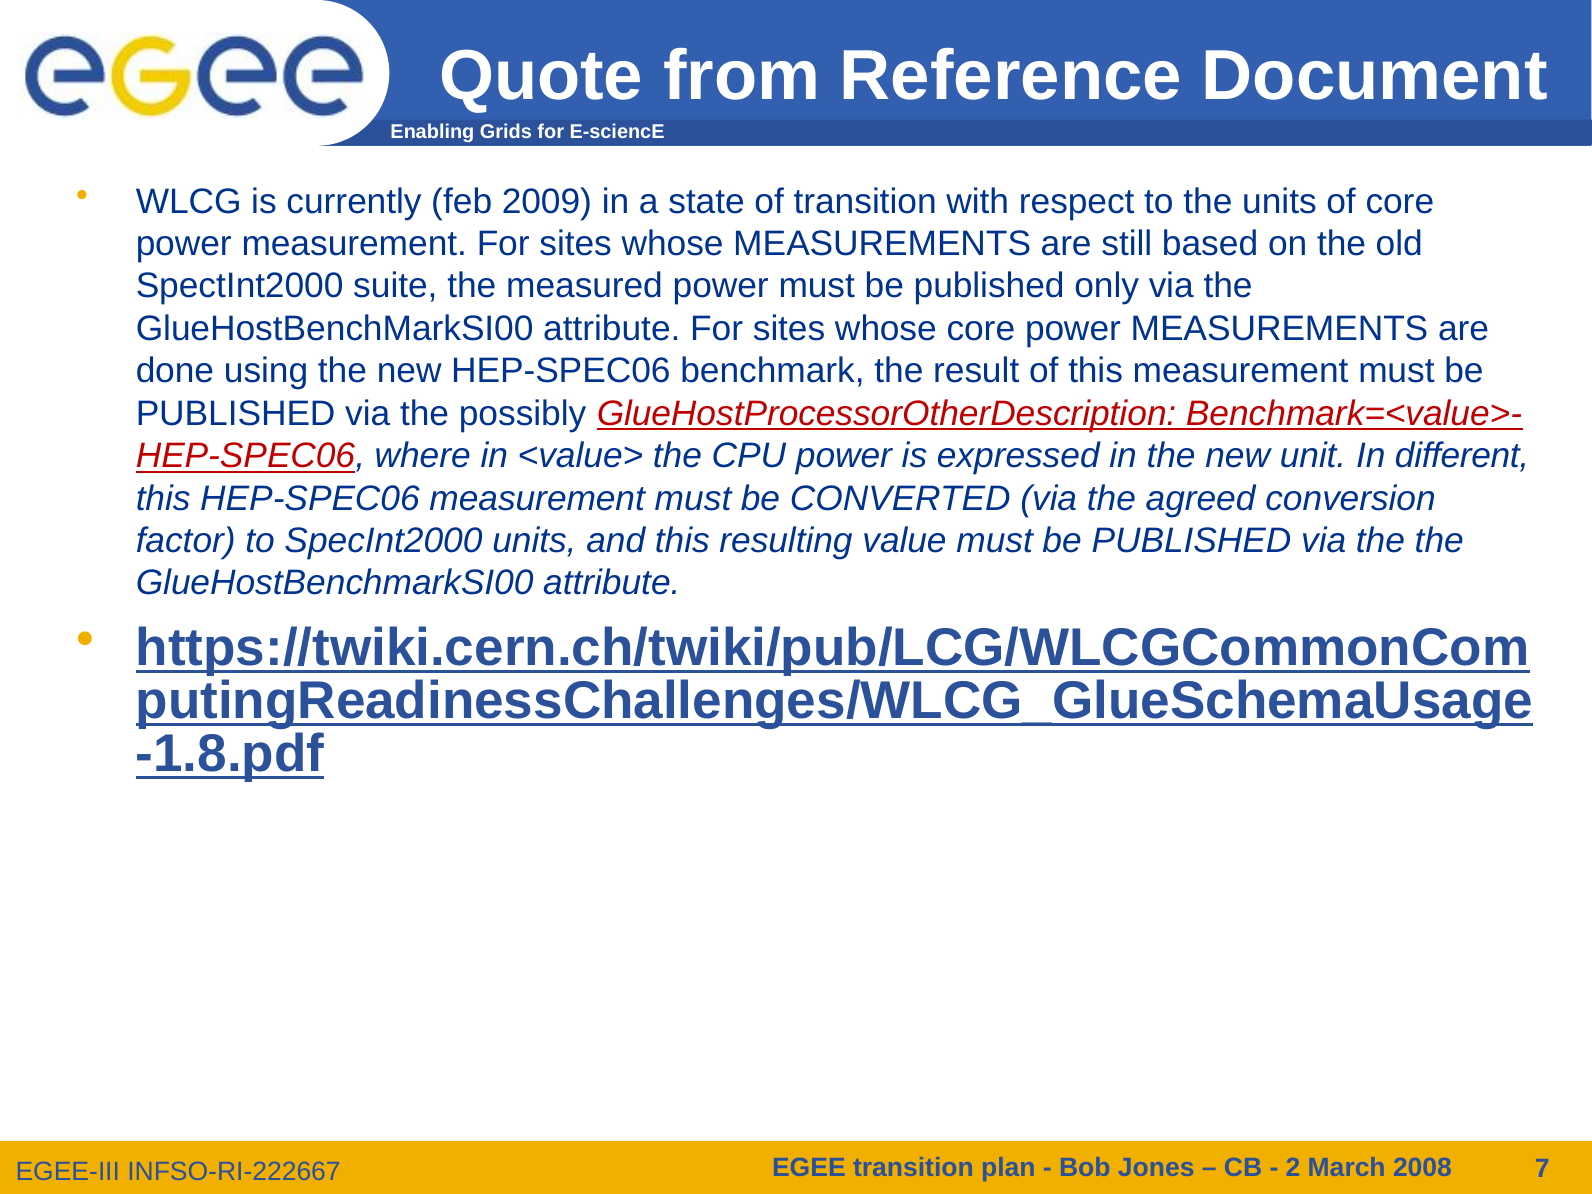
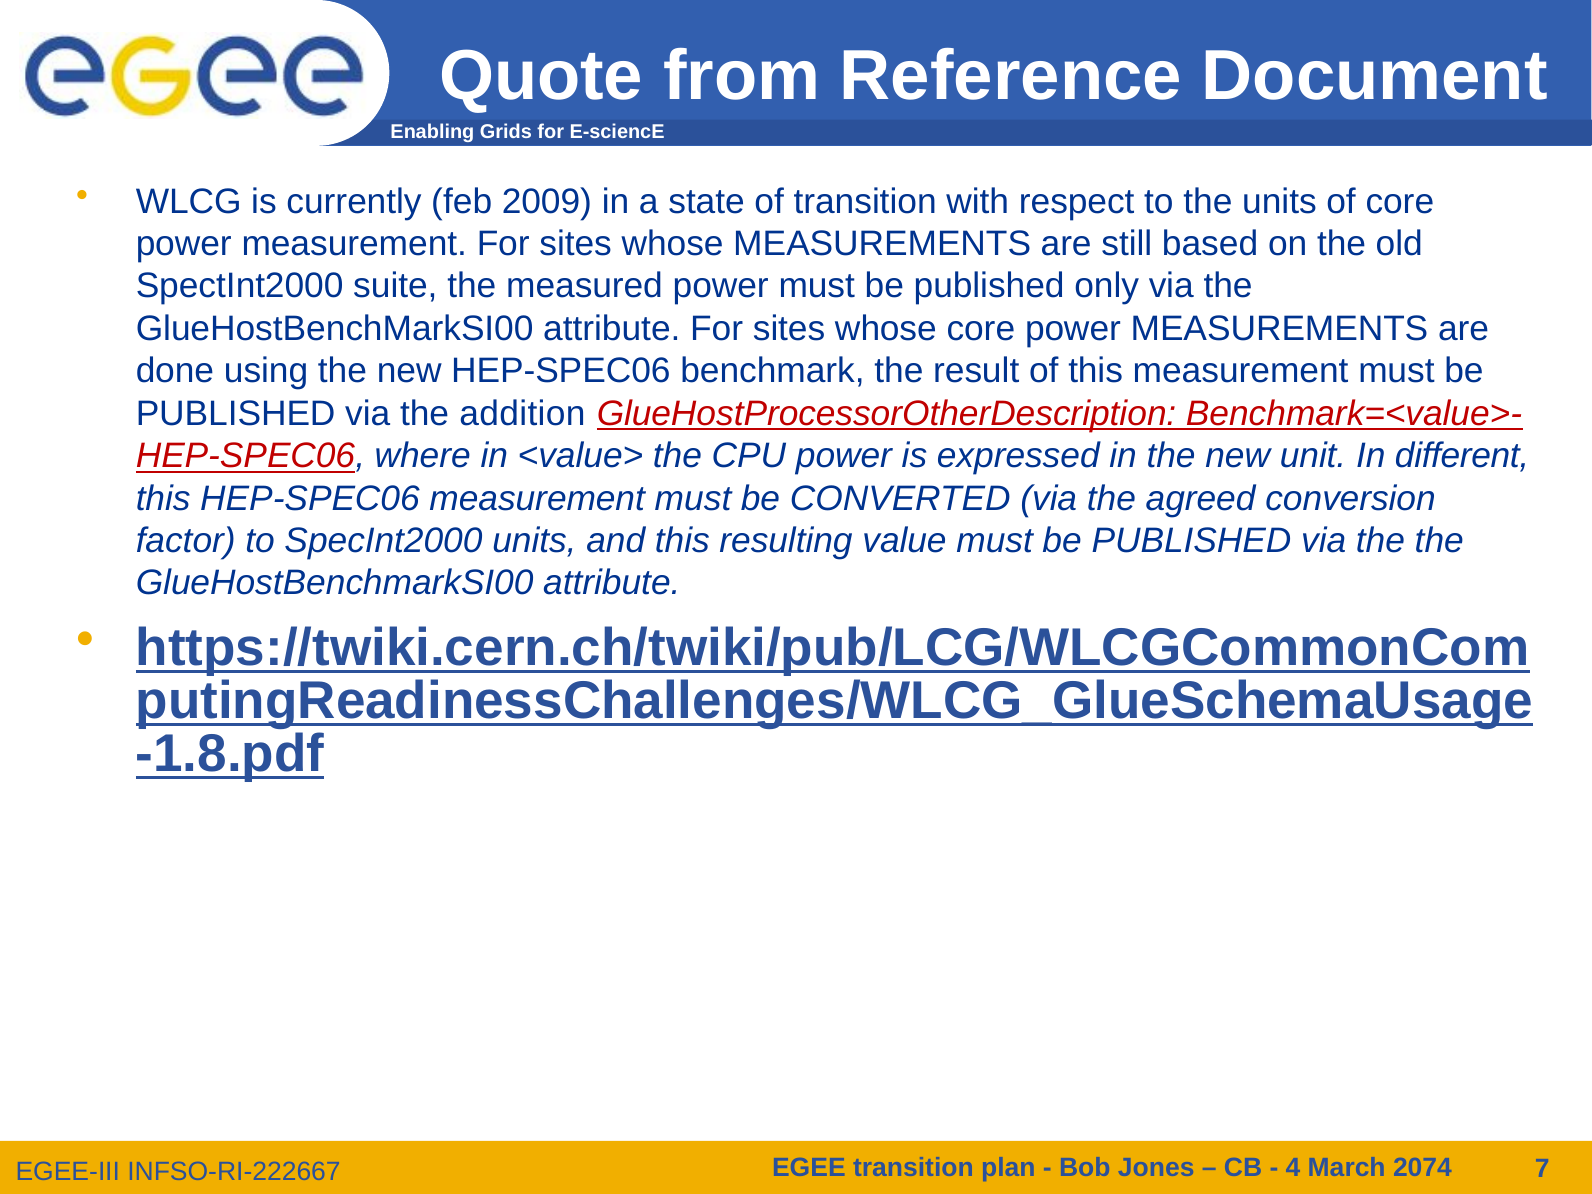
possibly: possibly -> addition (522, 414)
2: 2 -> 4 (1293, 1168)
2008: 2008 -> 2074 (1422, 1168)
